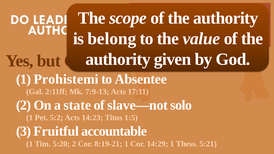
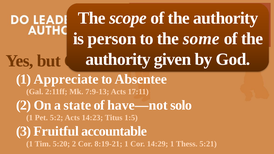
belong: belong -> person (112, 39)
value: value -> some (201, 39)
Prohistemi: Prohistemi -> Appreciate (66, 79)
slave—not: slave—not -> have—not (138, 105)
